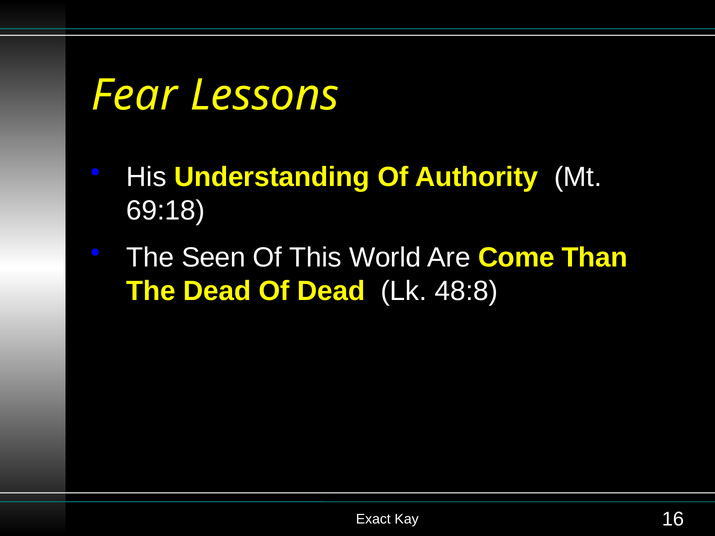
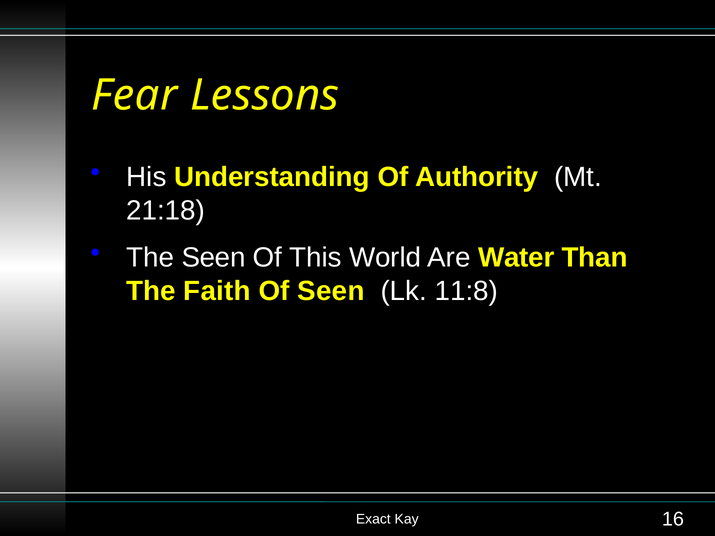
69:18: 69:18 -> 21:18 (166, 211)
Come: Come -> Water (516, 258)
The Dead: Dead -> Faith (217, 291)
Of Dead: Dead -> Seen (331, 291)
48:8: 48:8 -> 11:8 (466, 291)
